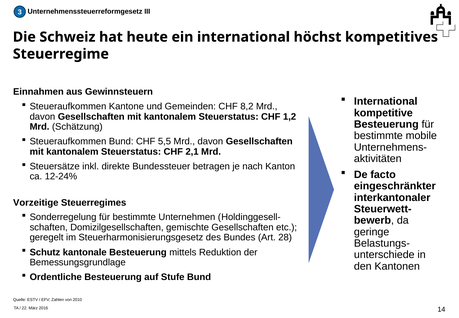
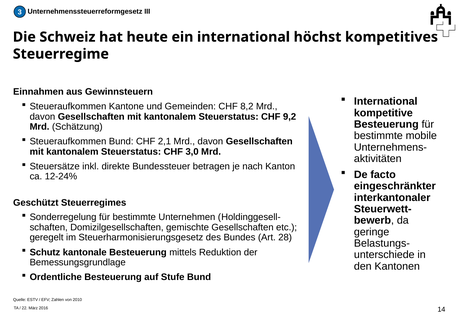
1,2: 1,2 -> 9,2 (290, 117)
5,5: 5,5 -> 2,1 (164, 141)
2,1: 2,1 -> 3,0 (192, 152)
Vorzeitige: Vorzeitige -> Geschützt (36, 203)
